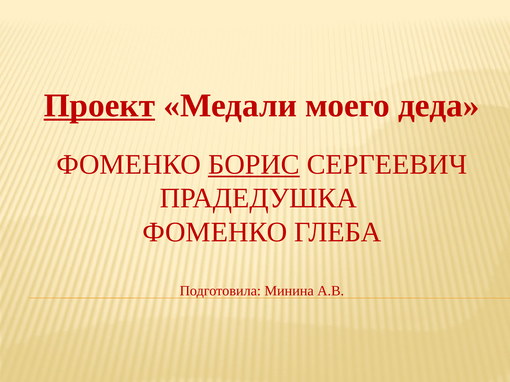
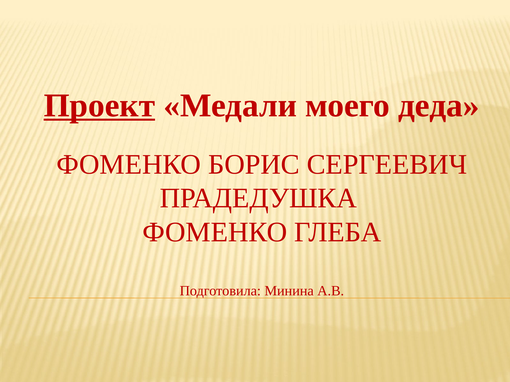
БОРИС underline: present -> none (254, 165)
